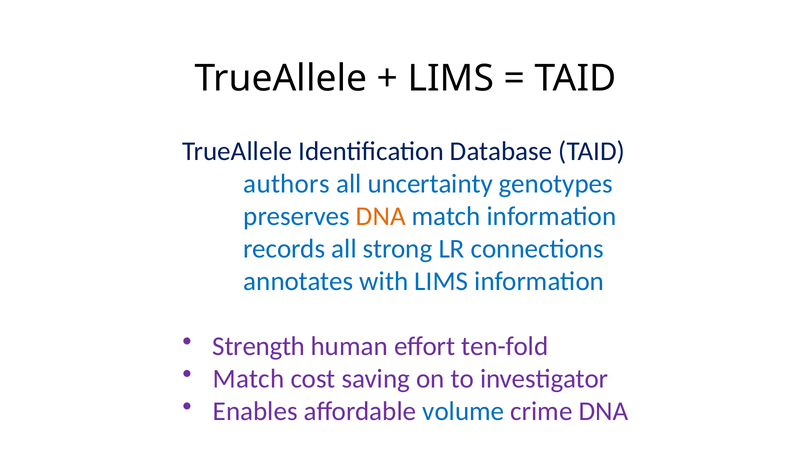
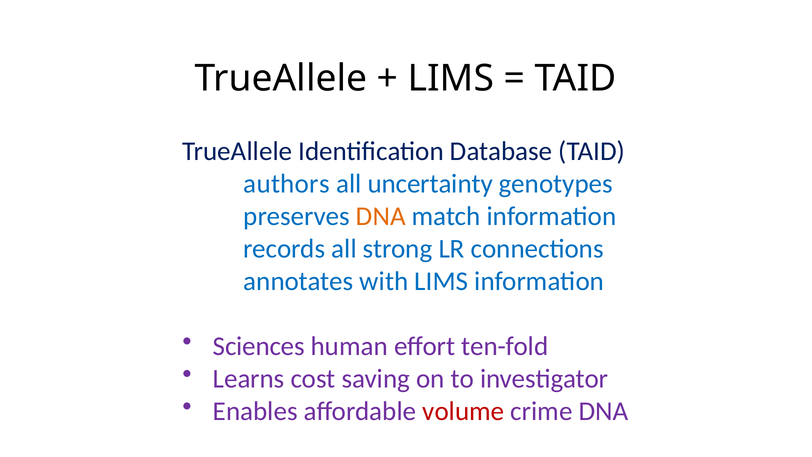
Strength: Strength -> Sciences (259, 346)
Match: Match -> Learns (249, 379)
volume colour: blue -> red (463, 411)
